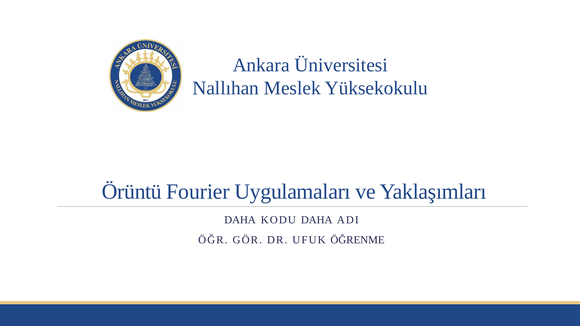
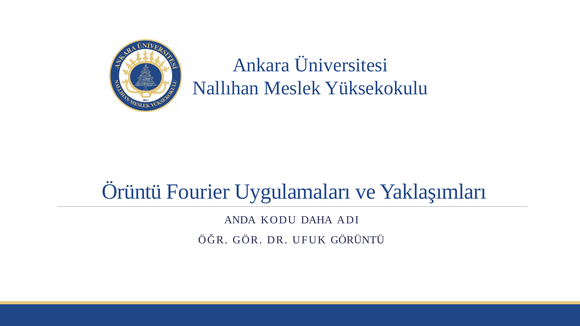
DAHA: DAHA -> ANDA (240, 220)
ÖĞRENME: ÖĞRENME -> GÖRÜNTÜ (357, 240)
